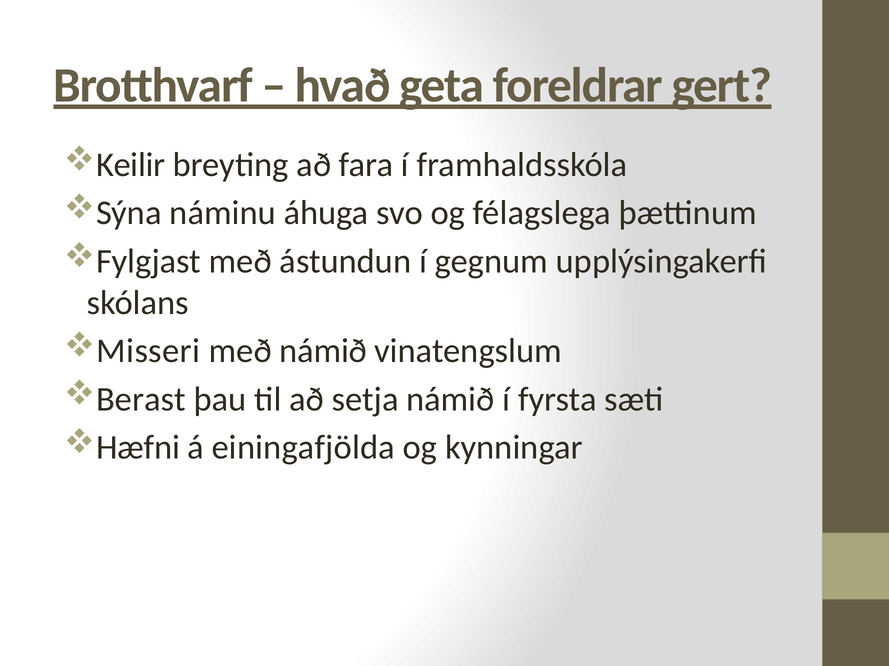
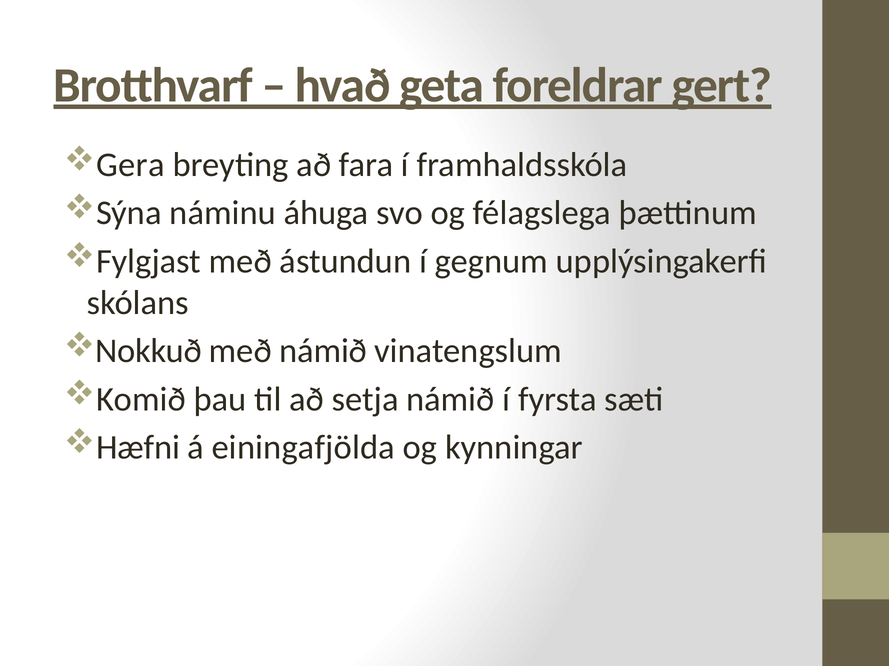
Keilir: Keilir -> Gera (130, 165)
Misseri: Misseri -> Nokkuð (149, 351)
Berast: Berast -> Komið (141, 400)
